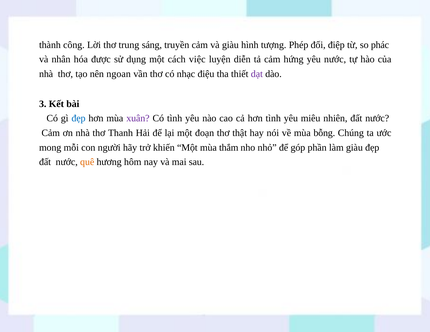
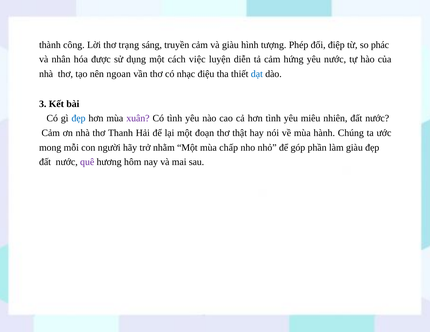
trung: trung -> trạng (129, 45)
dạt colour: purple -> blue (257, 74)
bỗng: bỗng -> hành (324, 133)
khiến: khiến -> nhằm (164, 148)
thắm: thắm -> chấp (229, 148)
quê colour: orange -> purple (87, 162)
